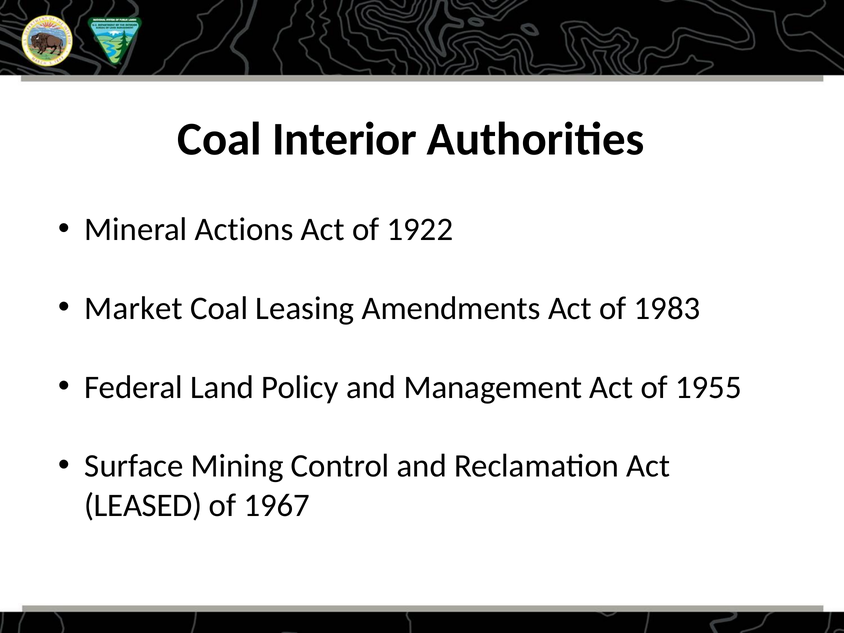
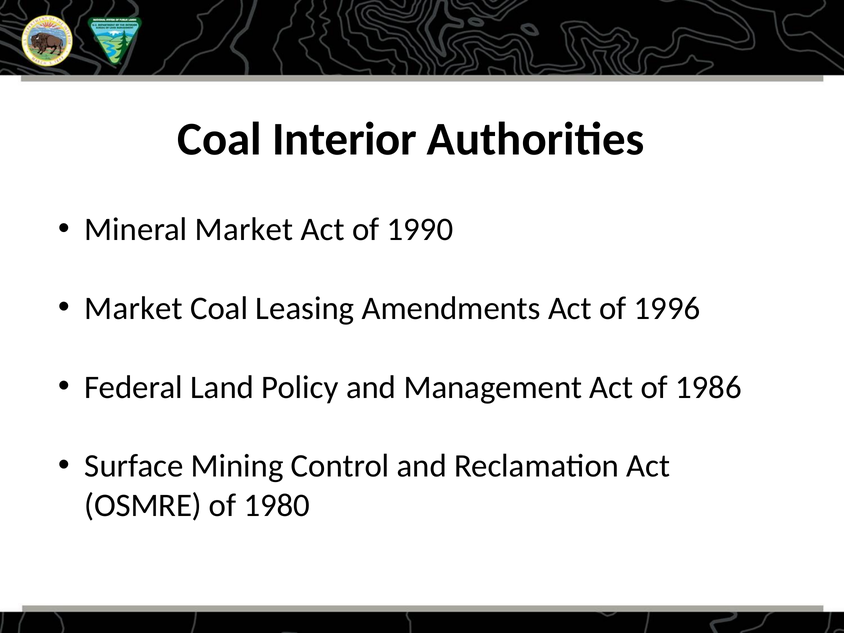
Mineral Actions: Actions -> Market (244, 230)
1922: 1922 -> 1990 (420, 230)
1983: 1983 -> 1996 (667, 308)
1955: 1955 -> 1986 (708, 387)
LEASED: LEASED -> OSMRE (143, 506)
1967: 1967 -> 1980 (277, 506)
